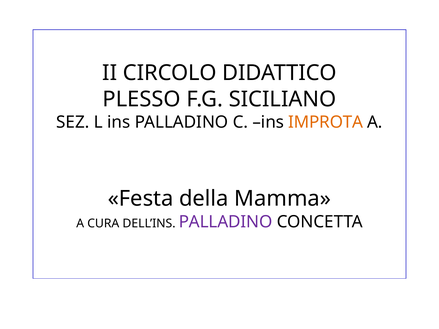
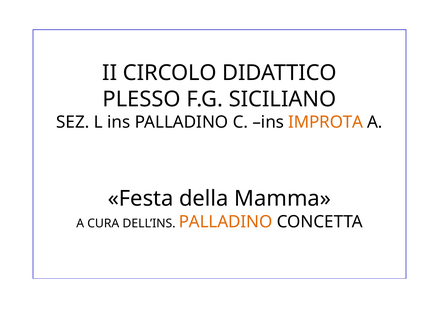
PALLADINO colour: purple -> orange (226, 222)
